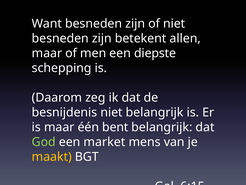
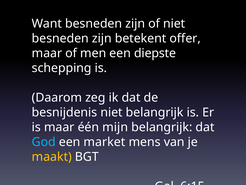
allen: allen -> offer (185, 38)
bent: bent -> mijn (115, 127)
God colour: light green -> light blue (44, 142)
